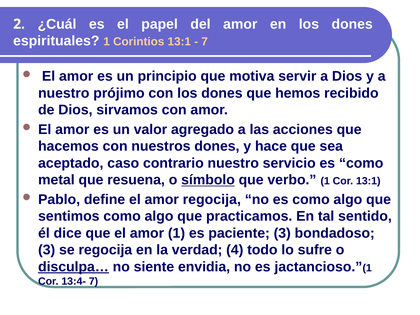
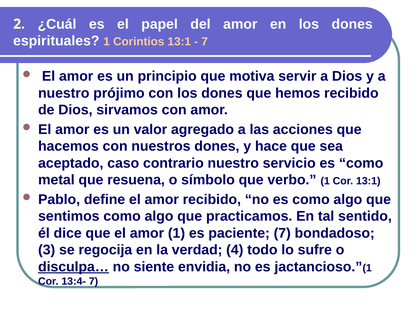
símbolo underline: present -> none (208, 180)
amor regocija: regocija -> recibido (212, 200)
paciente 3: 3 -> 7 (282, 233)
